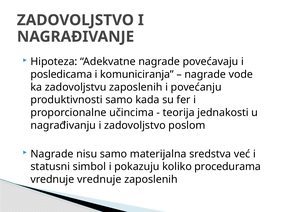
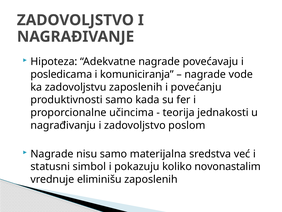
procedurama: procedurama -> novonastalim (228, 166)
vrednuje vrednuje: vrednuje -> eliminišu (99, 179)
